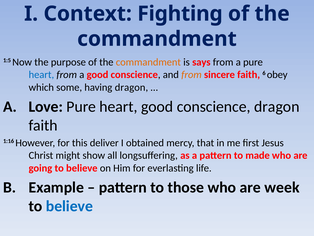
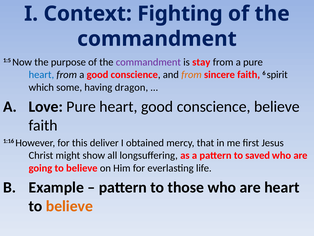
commandment colour: orange -> purple (148, 62)
says: says -> stay (201, 62)
obey: obey -> spirit (277, 75)
conscience dragon: dragon -> believe (277, 106)
made: made -> saved (258, 155)
are week: week -> heart (282, 187)
believe colour: blue -> orange (69, 206)
